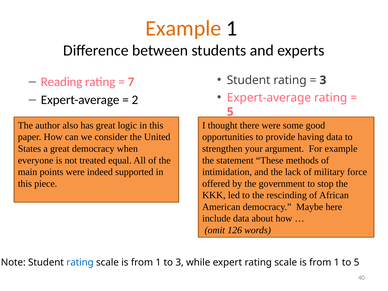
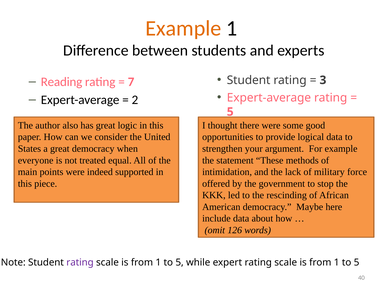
having: having -> logical (311, 137)
rating colour: blue -> purple (80, 262)
3: 3 -> 5 (180, 262)
